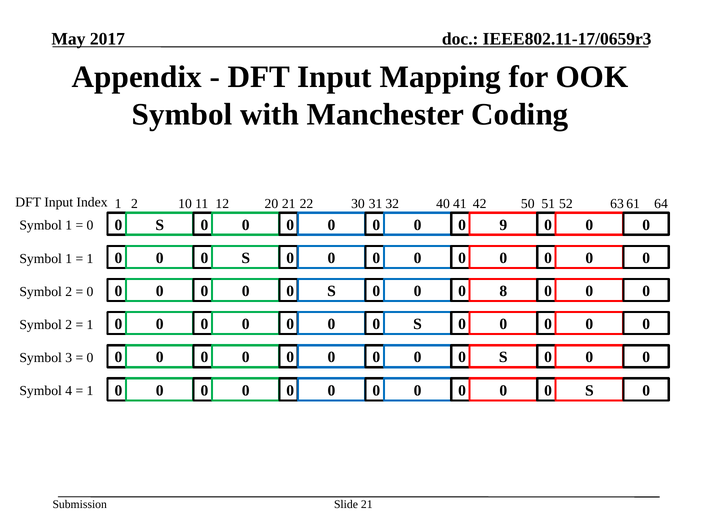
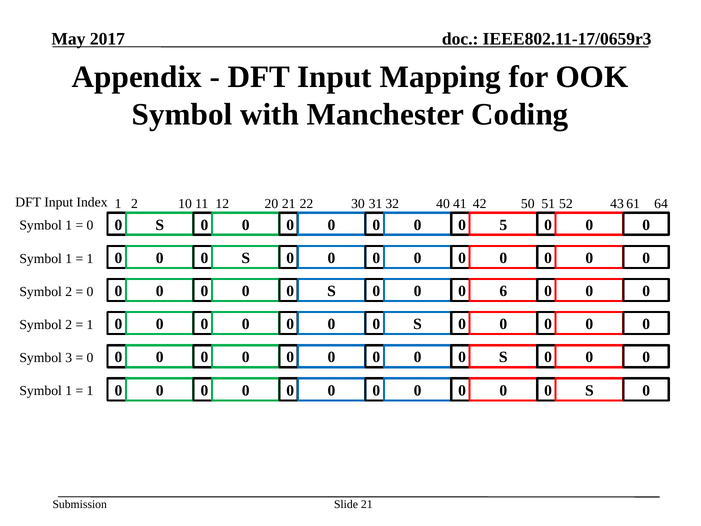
63: 63 -> 43 (617, 204)
9: 9 -> 5 (503, 225)
8: 8 -> 6 (503, 291)
4: 4 -> 1 (69, 391)
